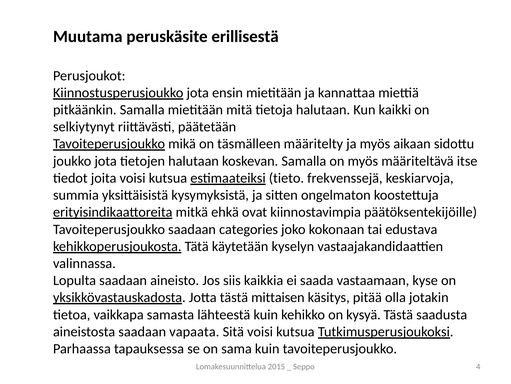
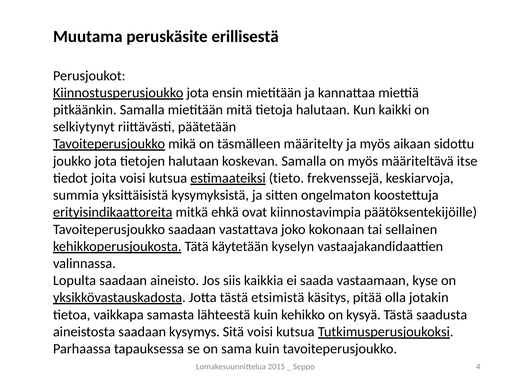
categories: categories -> vastattava (249, 229)
edustava: edustava -> sellainen (411, 229)
mittaisen: mittaisen -> etsimistä (278, 297)
vapaata: vapaata -> kysymys (194, 331)
